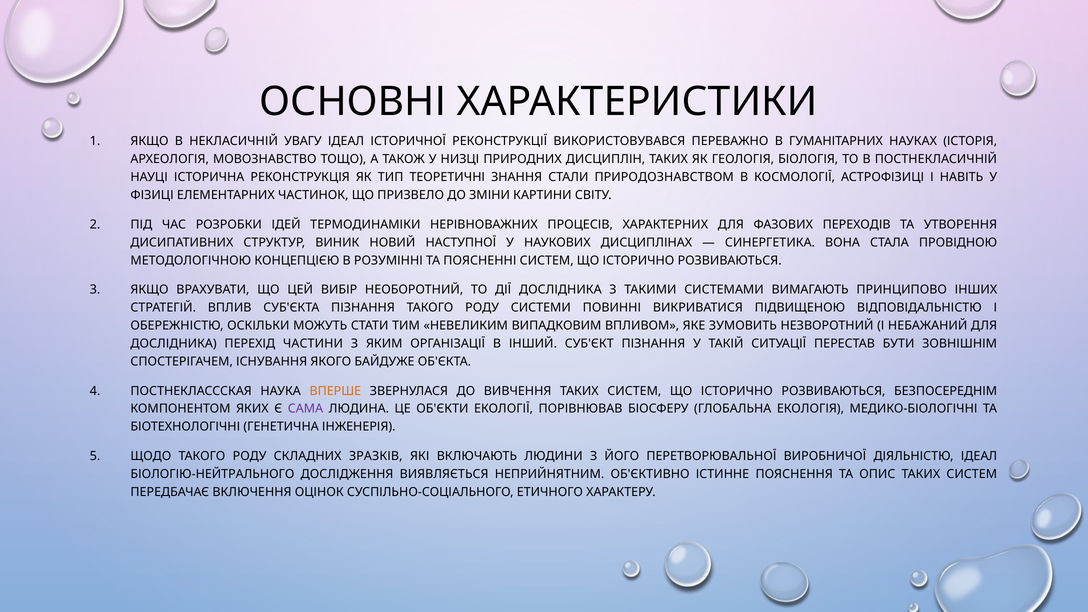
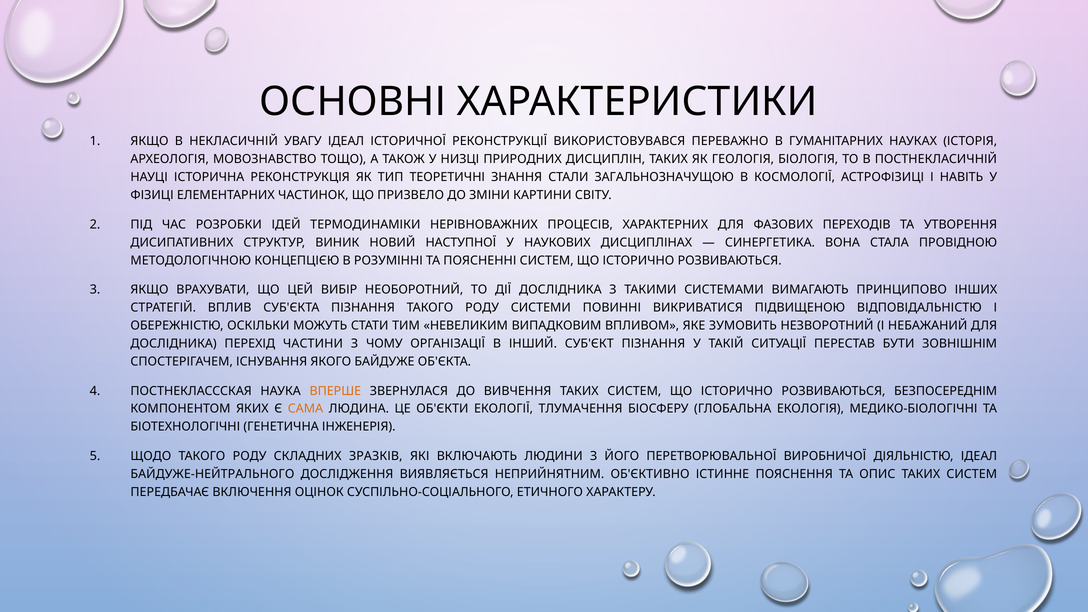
ПРИРОДОЗНАВСТВОМ: ПРИРОДОЗНАВСТВОМ -> ЗАГАЛЬНОЗНАЧУЩОЮ (664, 177)
ЯКИМ: ЯКИМ -> ЧОМУ (384, 344)
САМА colour: purple -> orange (305, 409)
ПОРІВНЮВАВ: ПОРІВНЮВАВ -> ТЛУМАЧЕННЯ (581, 409)
БІОЛОГІЮ-НЕЙТРАЛЬНОГО: БІОЛОГІЮ-НЕЙТРАЛЬНОГО -> БАЙДУЖЕ-НЕЙТРАЛЬНОГО (212, 474)
